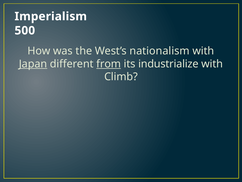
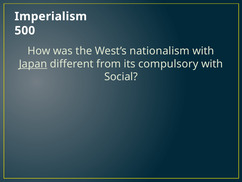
from underline: present -> none (109, 64)
industrialize: industrialize -> compulsory (168, 64)
Climb: Climb -> Social (121, 77)
